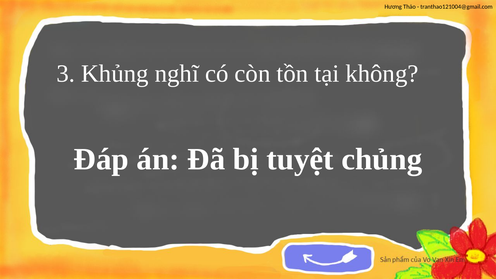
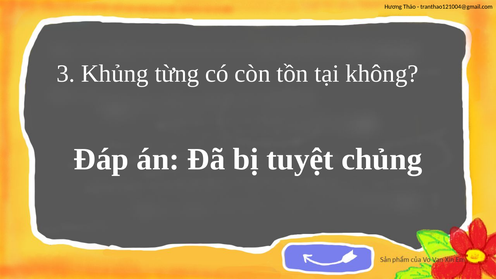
nghĩ: nghĩ -> từng (177, 74)
